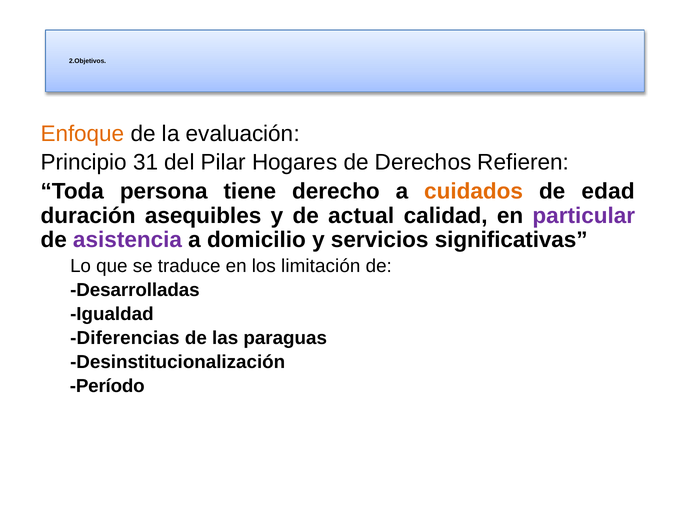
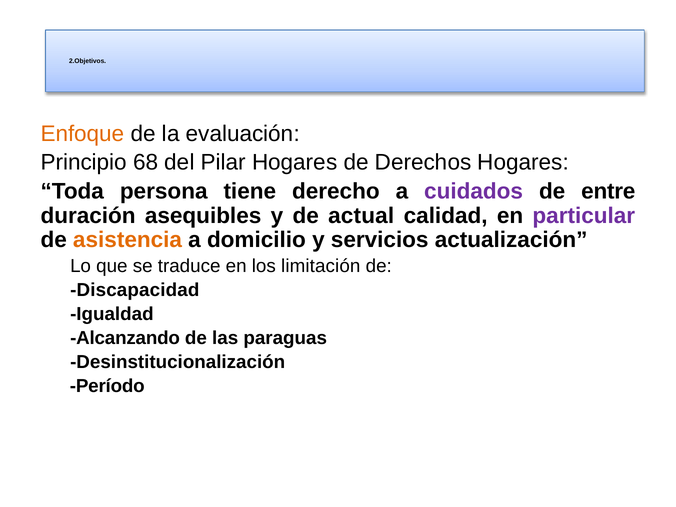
31: 31 -> 68 (146, 163)
Derechos Refieren: Refieren -> Hogares (523, 163)
cuidados colour: orange -> purple (474, 191)
edad: edad -> entre (608, 191)
asistencia colour: purple -> orange (128, 240)
significativas: significativas -> actualización (511, 240)
Desarrolladas: Desarrolladas -> Discapacidad (135, 290)
Diferencias: Diferencias -> Alcanzando (125, 338)
